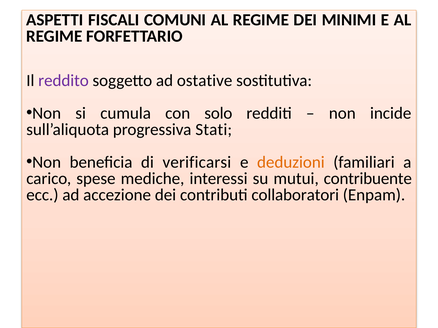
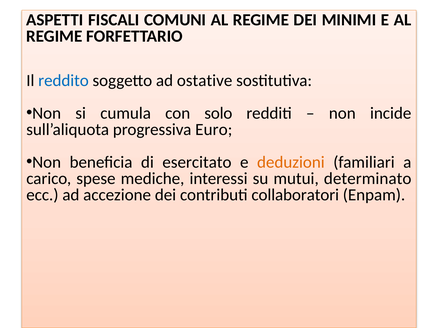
reddito colour: purple -> blue (64, 81)
Stati: Stati -> Euro (214, 130)
verificarsi: verificarsi -> esercitato (197, 162)
contribuente: contribuente -> determinato (368, 179)
